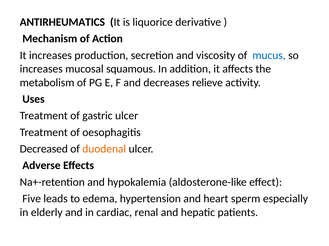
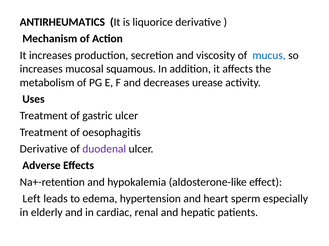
relieve: relieve -> urease (207, 83)
Decreased: Decreased -> Derivative (44, 149)
duodenal colour: orange -> purple (104, 149)
Five: Five -> Left (32, 199)
